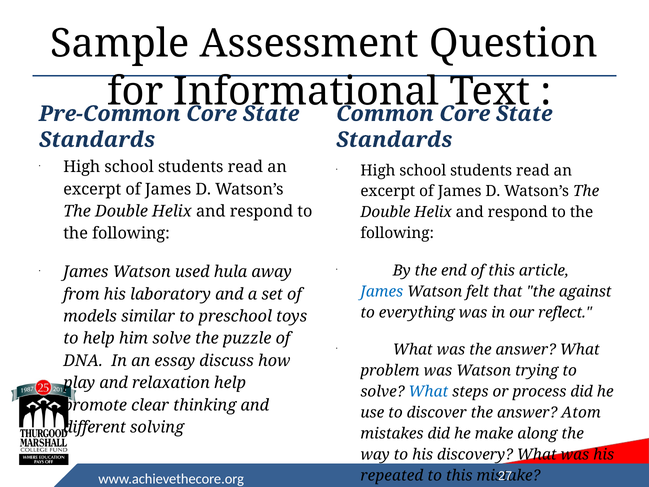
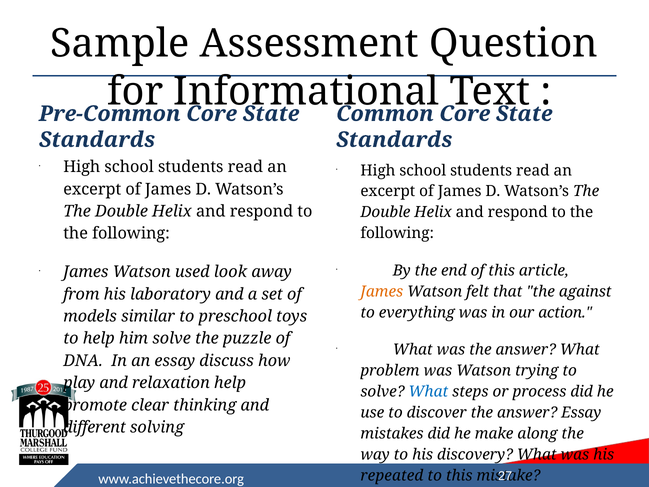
hula: hula -> look (230, 272)
James colour: blue -> orange (382, 291)
reflect: reflect -> action (565, 312)
answer Atom: Atom -> Essay (581, 412)
